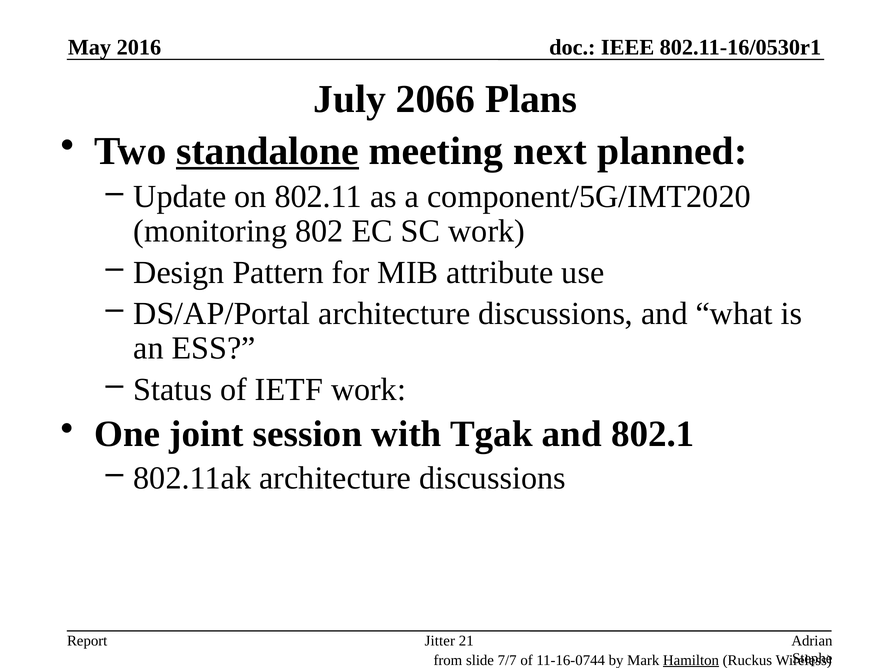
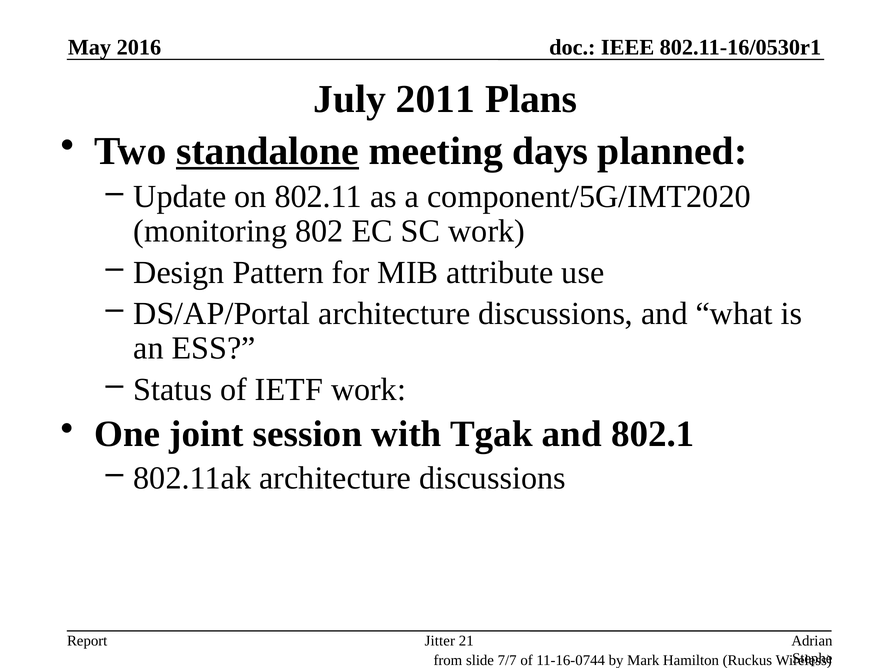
2066: 2066 -> 2011 (435, 99)
next: next -> days (550, 151)
Hamilton underline: present -> none (691, 660)
